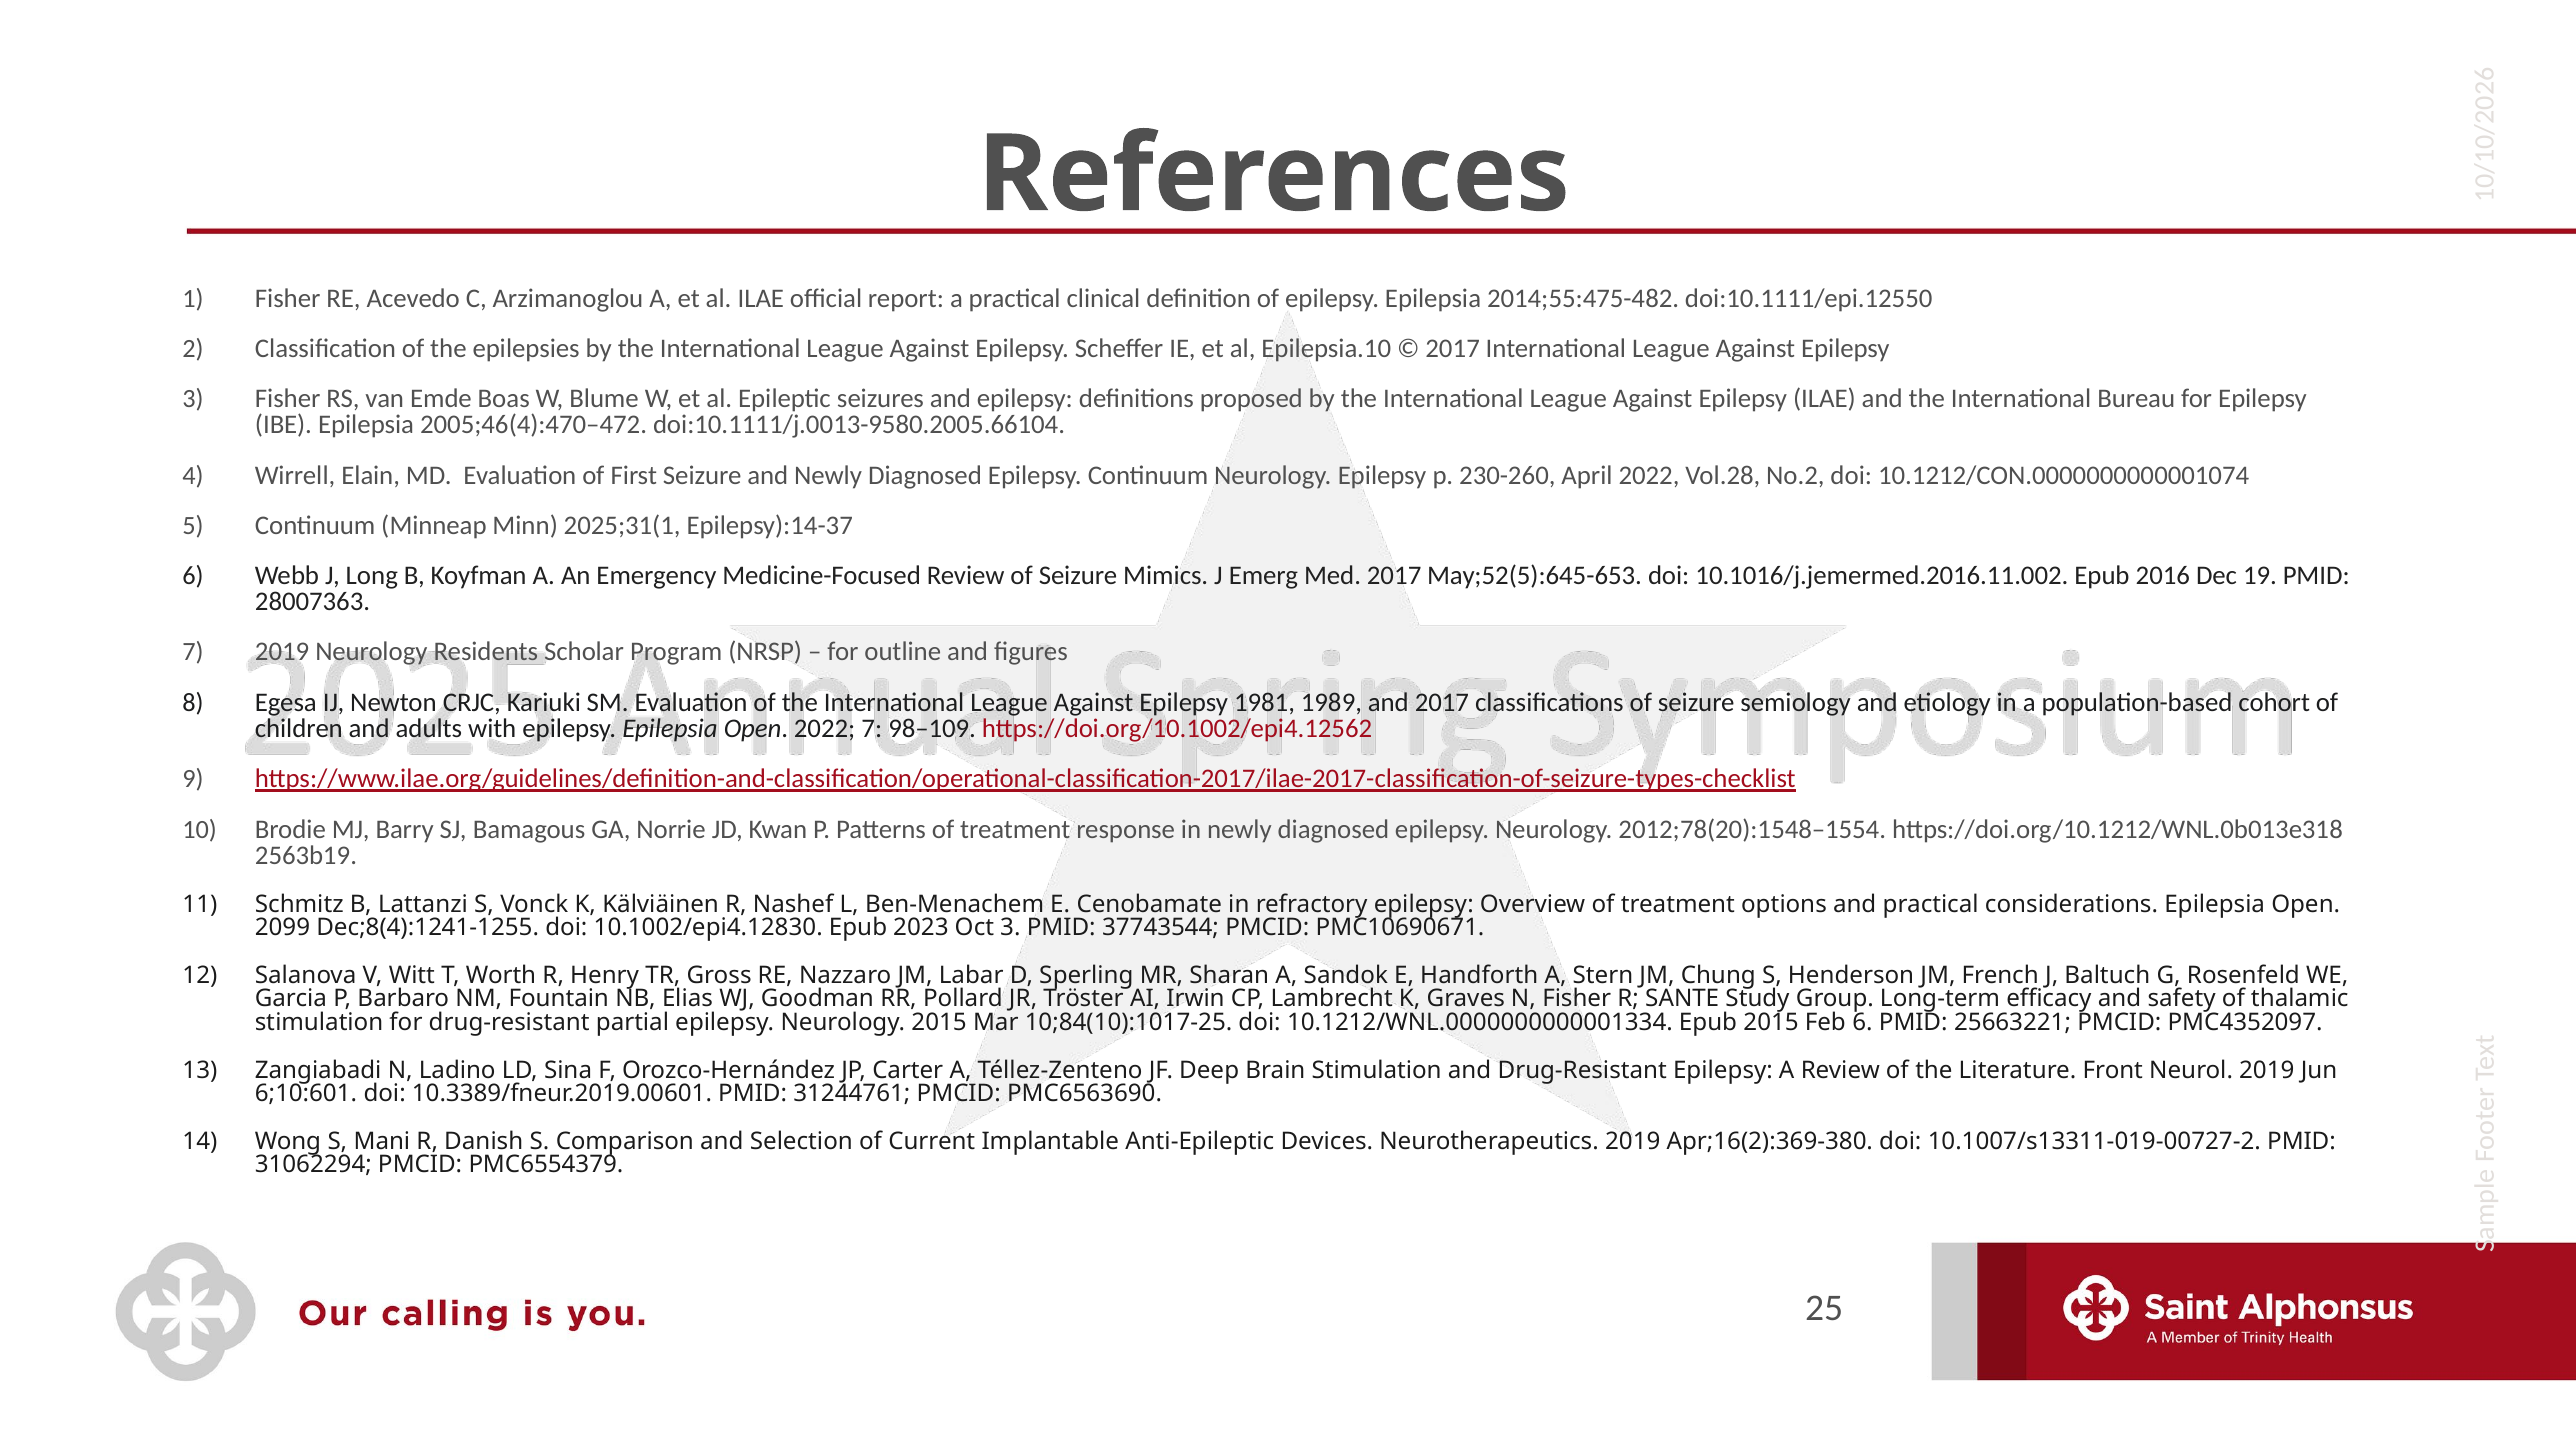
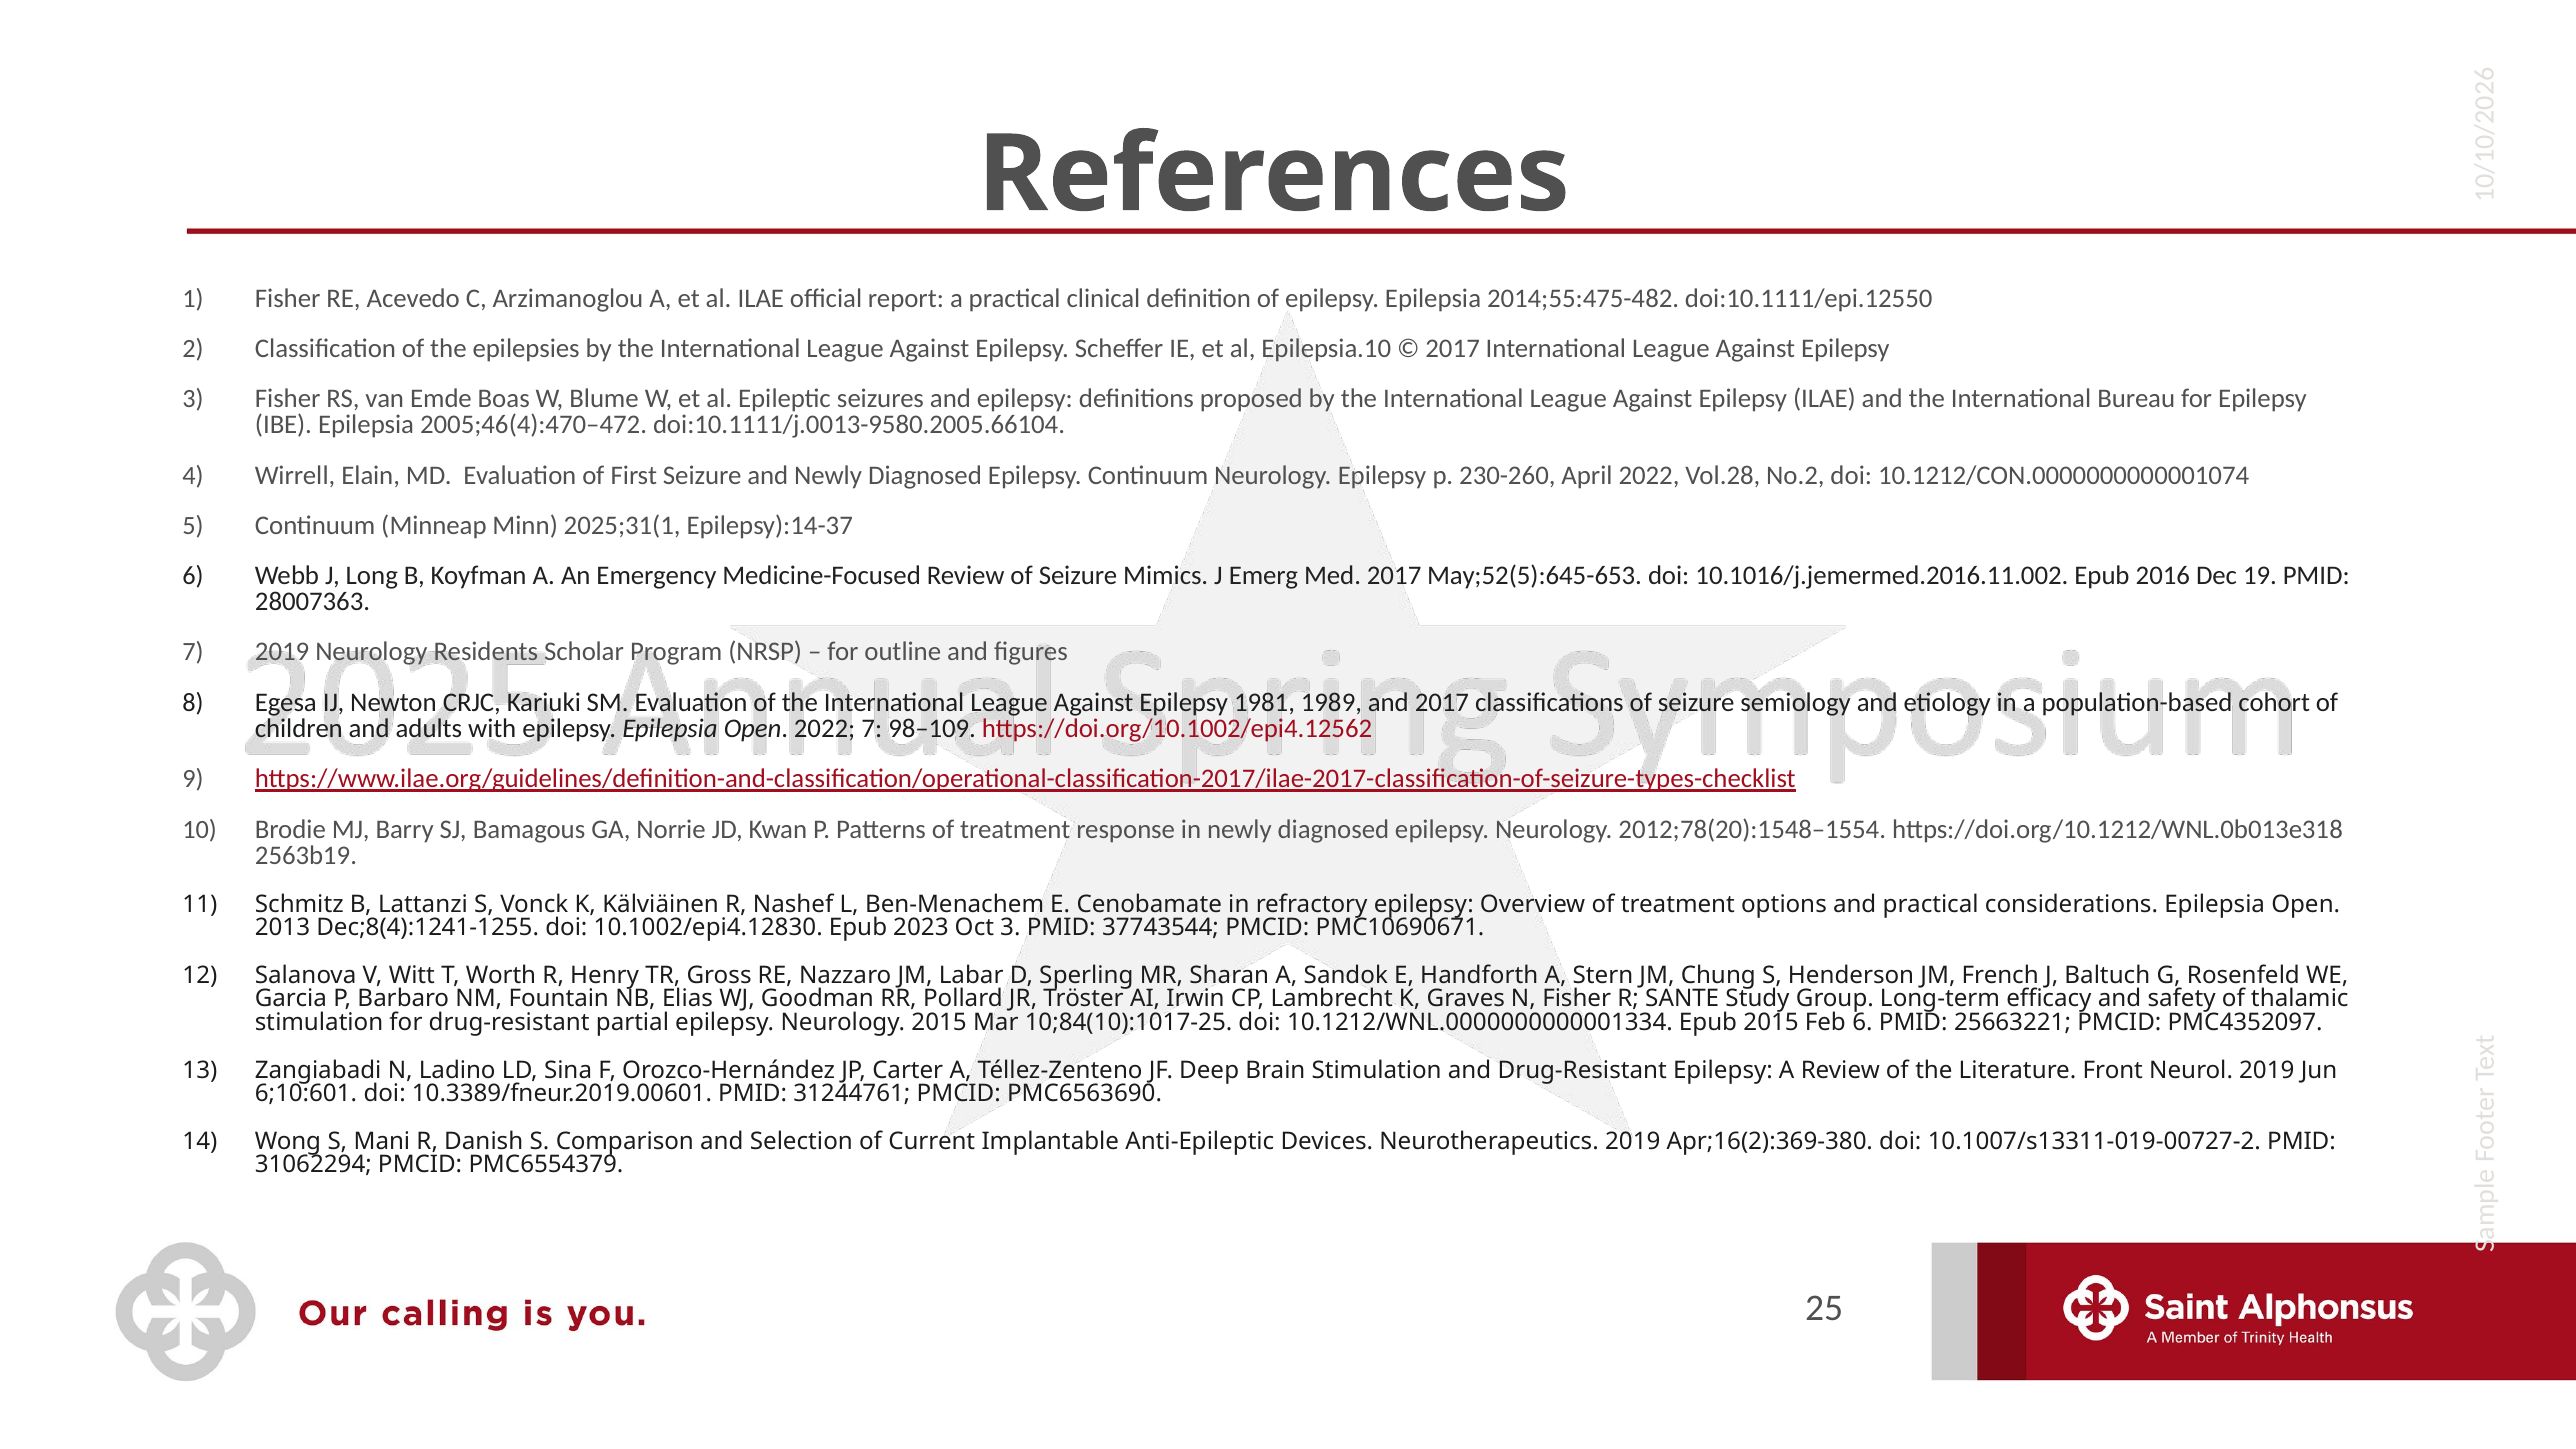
2099: 2099 -> 2013 (283, 928)
